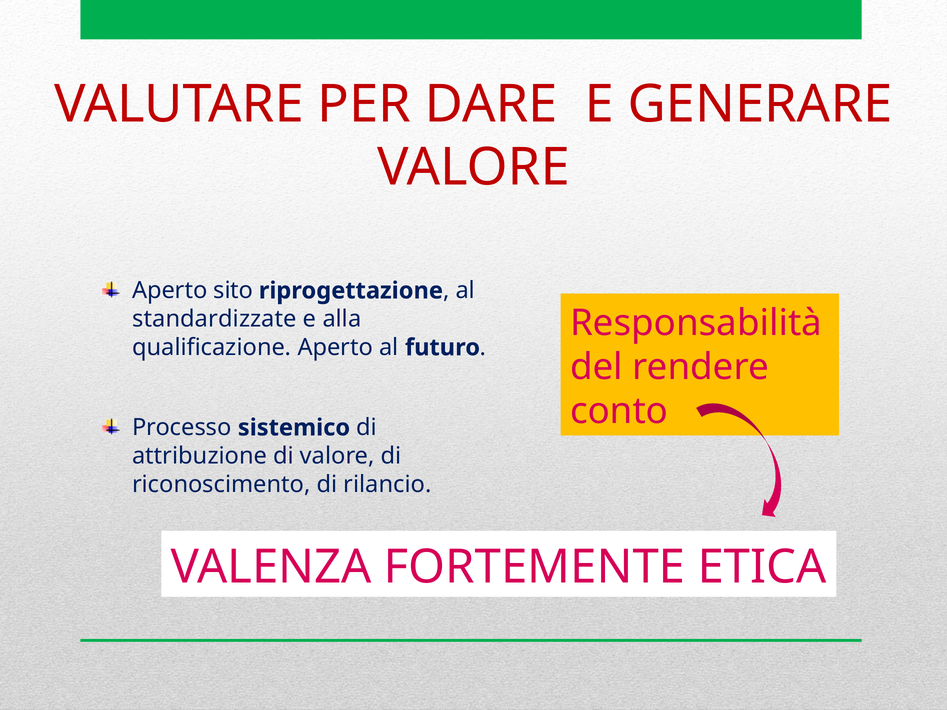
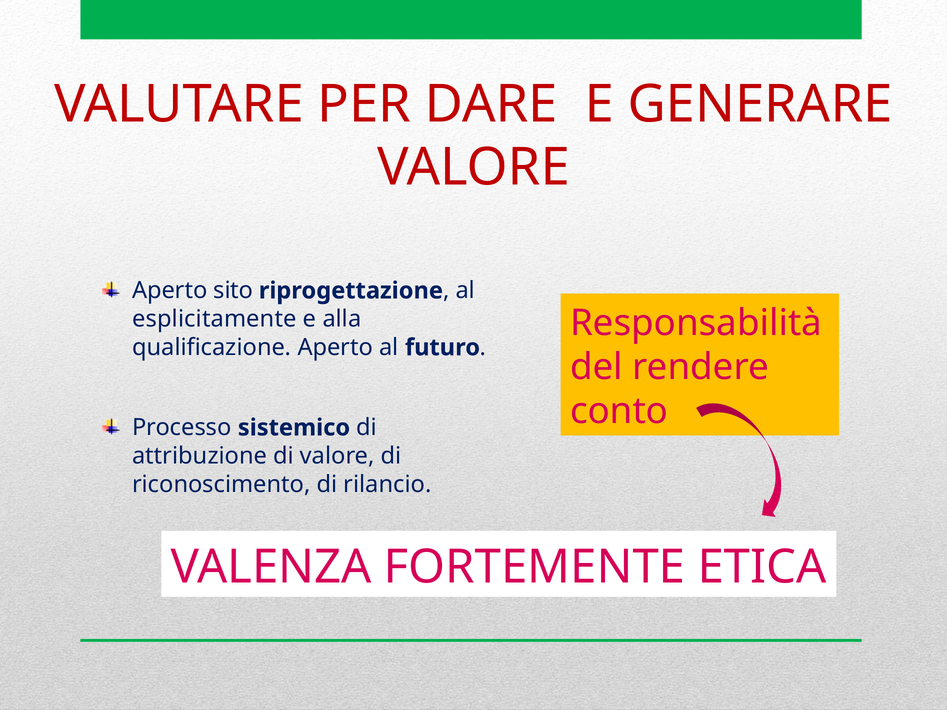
standardizzate: standardizzate -> esplicitamente (214, 319)
